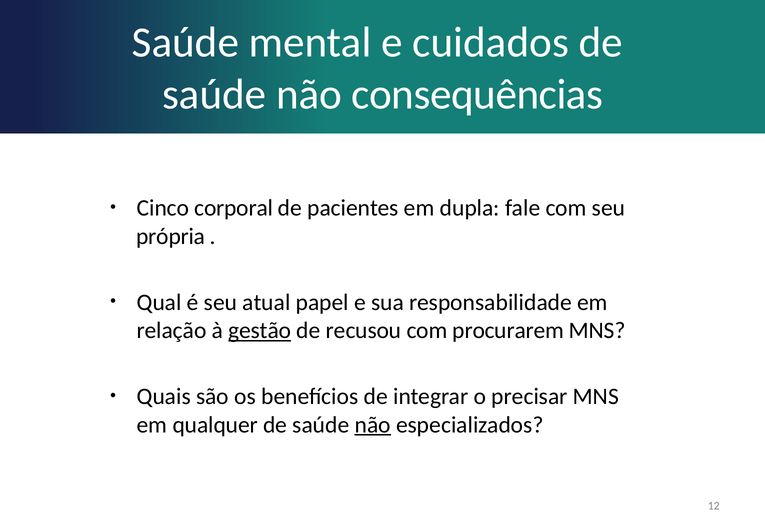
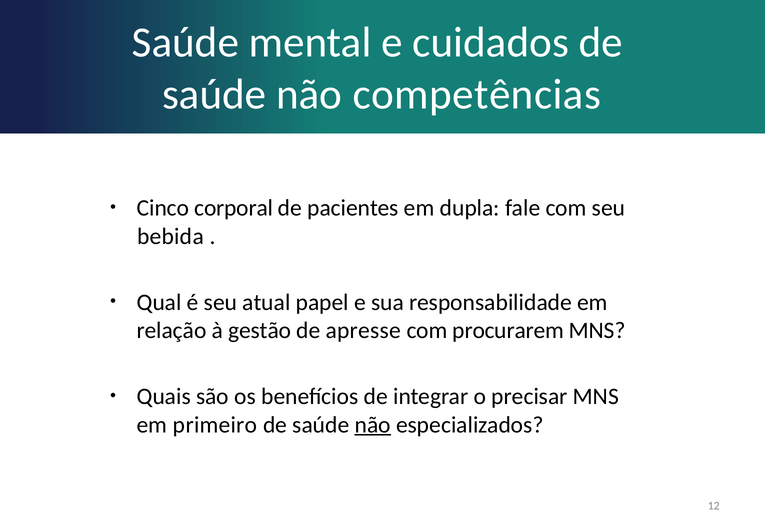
consequências: consequências -> competências (477, 94)
própria: própria -> bebida (170, 236)
gestão underline: present -> none (260, 330)
recusou: recusou -> apresse (363, 330)
qualquer: qualquer -> primeiro (215, 424)
